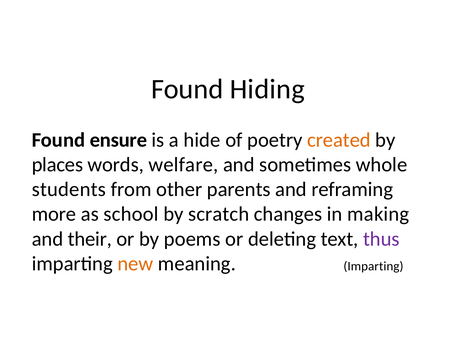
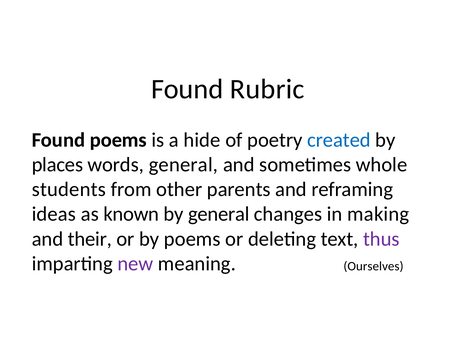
Hiding: Hiding -> Rubric (267, 89)
Found ensure: ensure -> poems (118, 140)
created colour: orange -> blue (339, 140)
words welfare: welfare -> general (183, 165)
more: more -> ideas (54, 214)
school: school -> known (131, 214)
by scratch: scratch -> general (219, 214)
new colour: orange -> purple (135, 264)
meaning Imparting: Imparting -> Ourselves (373, 266)
